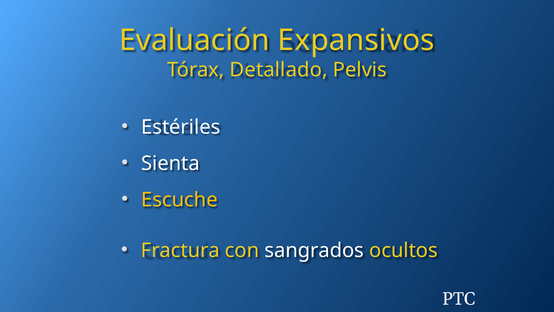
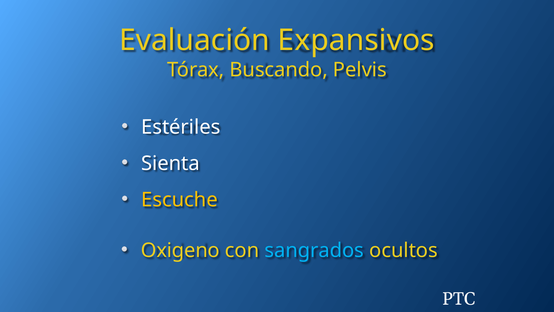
Detallado: Detallado -> Buscando (279, 70)
Fractura: Fractura -> Oxigeno (180, 250)
sangrados colour: white -> light blue (314, 250)
